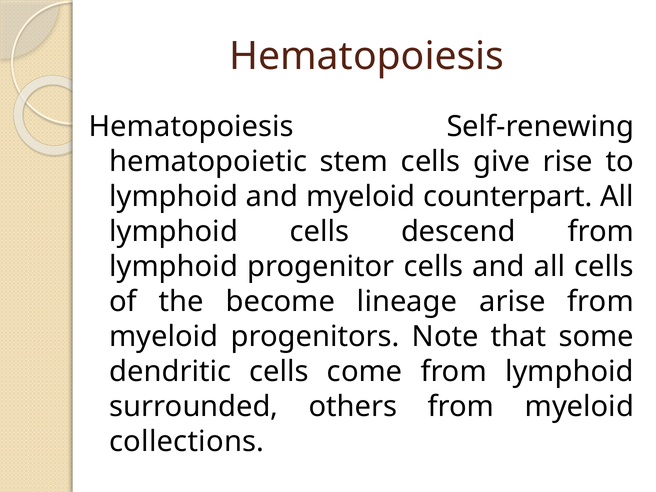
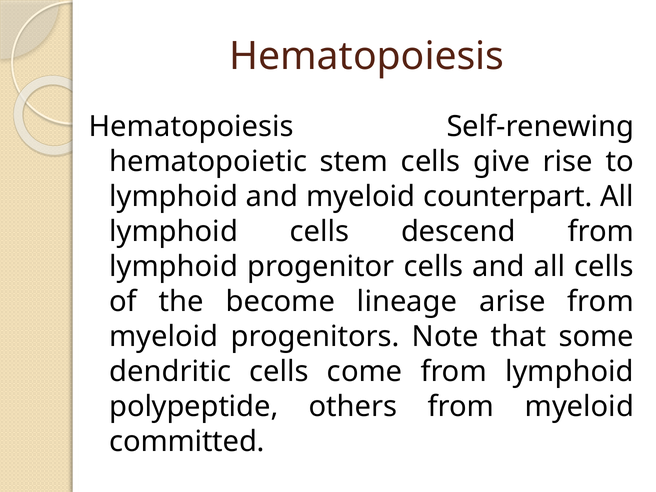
surrounded: surrounded -> polypeptide (194, 407)
collections: collections -> committed (187, 442)
